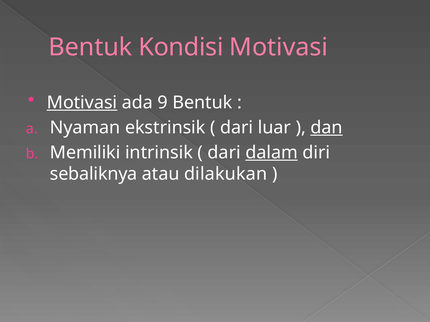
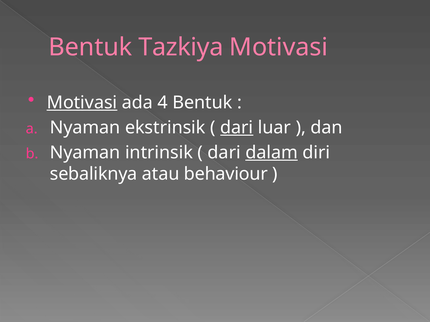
Kondisi: Kondisi -> Tazkiya (181, 47)
9: 9 -> 4 (163, 103)
dari underline: none -> present (237, 128)
dan underline: present -> none (327, 128)
Memiliki: Memiliki -> Nyaman (85, 153)
dilakukan: dilakukan -> behaviour (226, 174)
